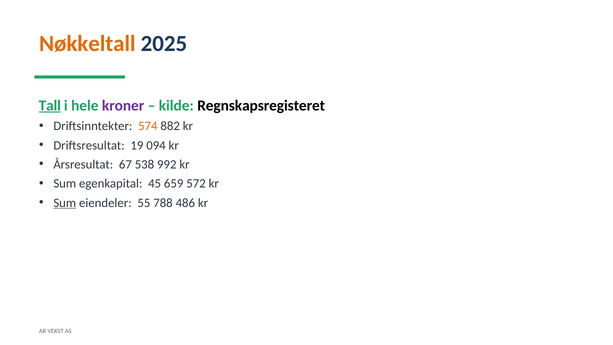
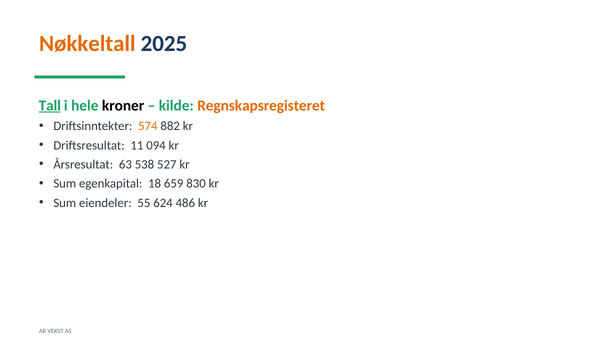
kroner colour: purple -> black (123, 106)
Regnskapsregisteret colour: black -> orange (261, 106)
19: 19 -> 11 (137, 145)
67: 67 -> 63 (125, 164)
992: 992 -> 527 (167, 164)
45: 45 -> 18 (155, 184)
572: 572 -> 830 (196, 184)
Sum underline: present -> none (65, 203)
788: 788 -> 624 (163, 203)
